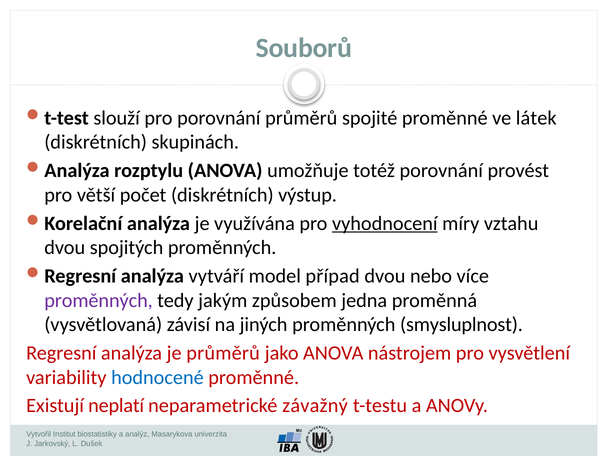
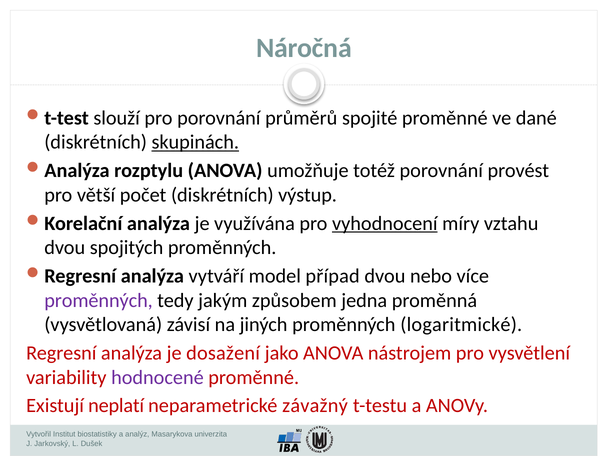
Souborů: Souborů -> Náročná (304, 48)
látek: látek -> dané (536, 118)
skupinách underline: none -> present (195, 142)
smysluplnost: smysluplnost -> logaritmické (461, 325)
je průměrů: průměrů -> dosažení (223, 353)
hodnocené colour: blue -> purple (157, 377)
